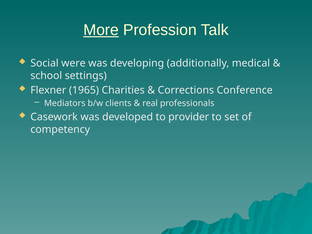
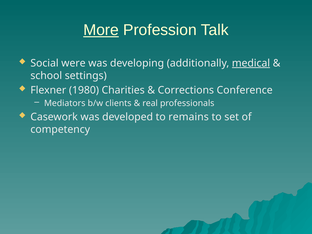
medical underline: none -> present (251, 63)
1965: 1965 -> 1980 (84, 90)
provider: provider -> remains (189, 117)
